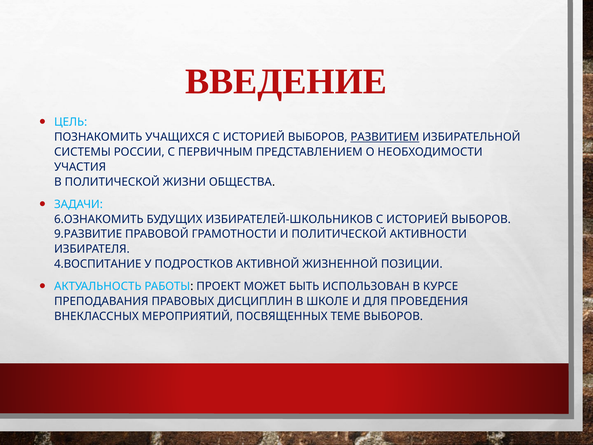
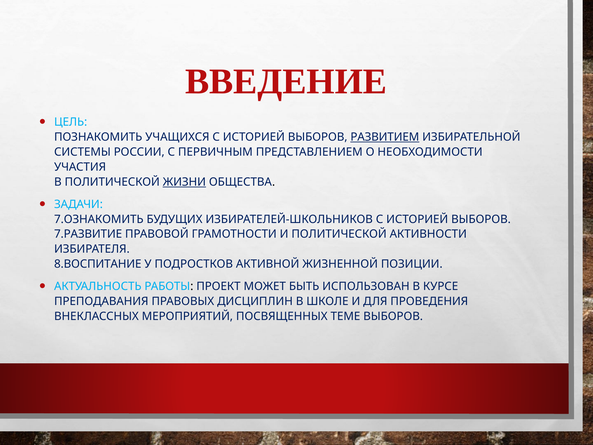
ЖИЗНИ underline: none -> present (184, 182)
6.ОЗНАКОМИТЬ: 6.ОЗНАКОМИТЬ -> 7.ОЗНАКОМИТЬ (99, 219)
9.РАЗВИТИЕ: 9.РАЗВИТИЕ -> 7.РАЗВИТИЕ (88, 234)
4.ВОСПИТАНИЕ: 4.ВОСПИТАНИЕ -> 8.ВОСПИТАНИЕ (98, 264)
